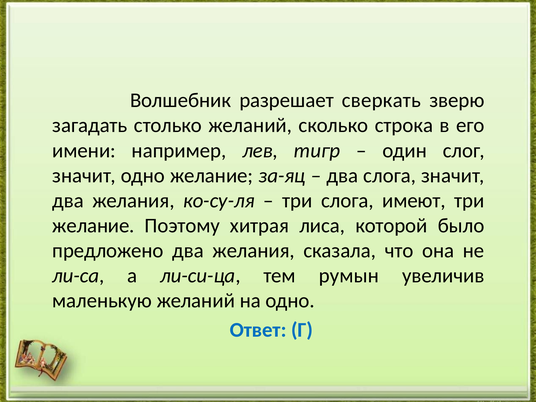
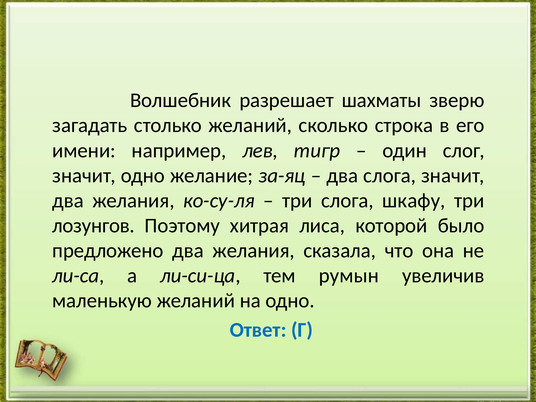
сверкать: сверкать -> шахматы (382, 100)
имеют: имеют -> шкафу (414, 201)
желание: желание -> лозунгов (93, 226)
